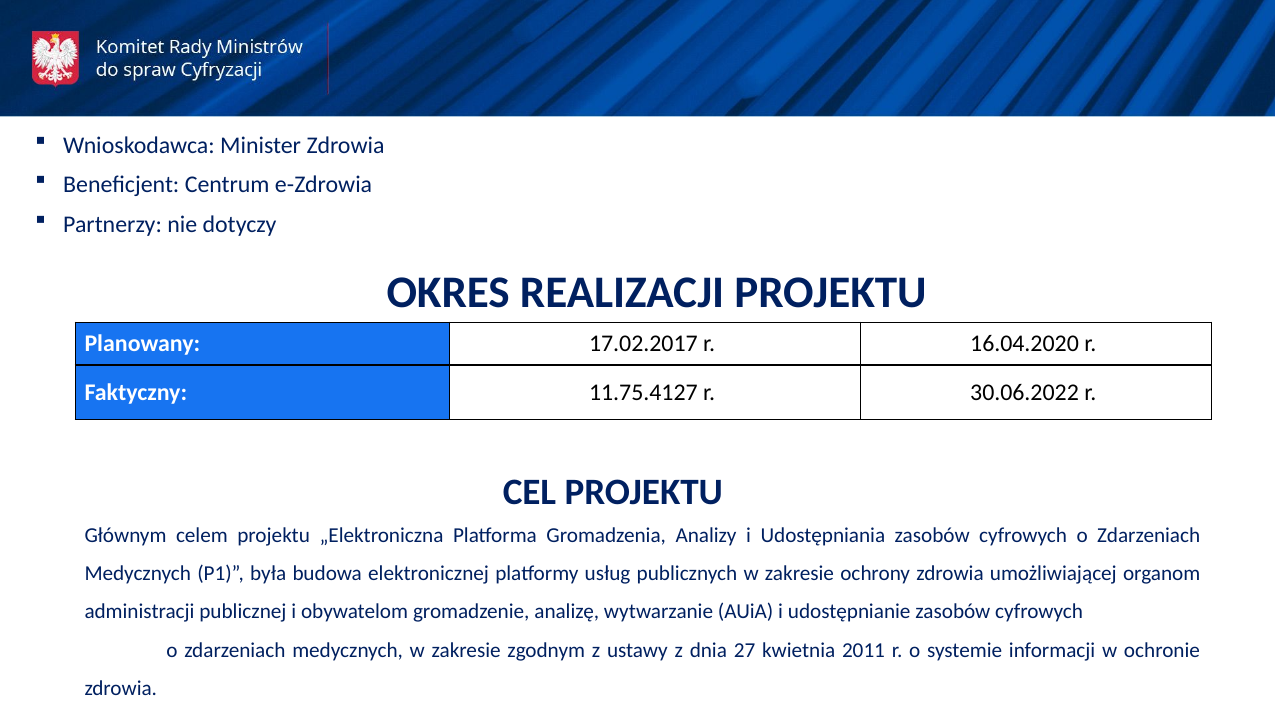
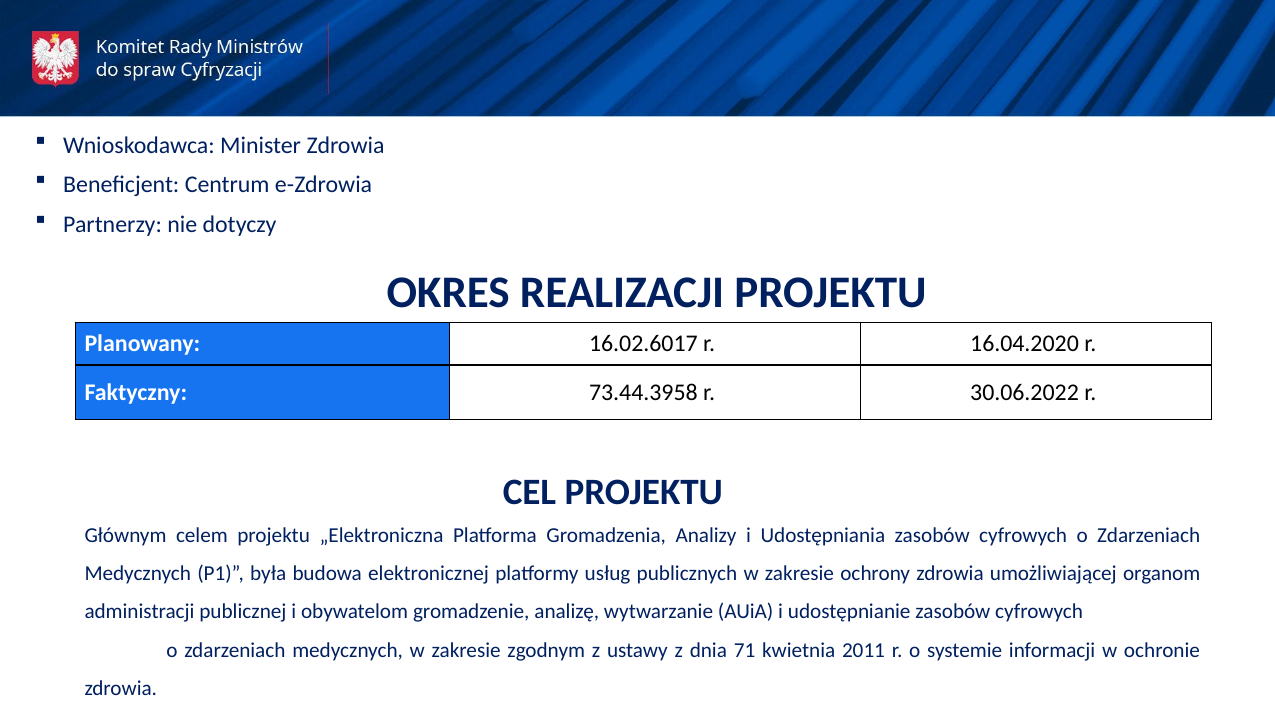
17.02.2017: 17.02.2017 -> 16.02.6017 (643, 344)
11.75.4127: 11.75.4127 -> 73.44.3958 (643, 392)
27: 27 -> 71 (745, 650)
